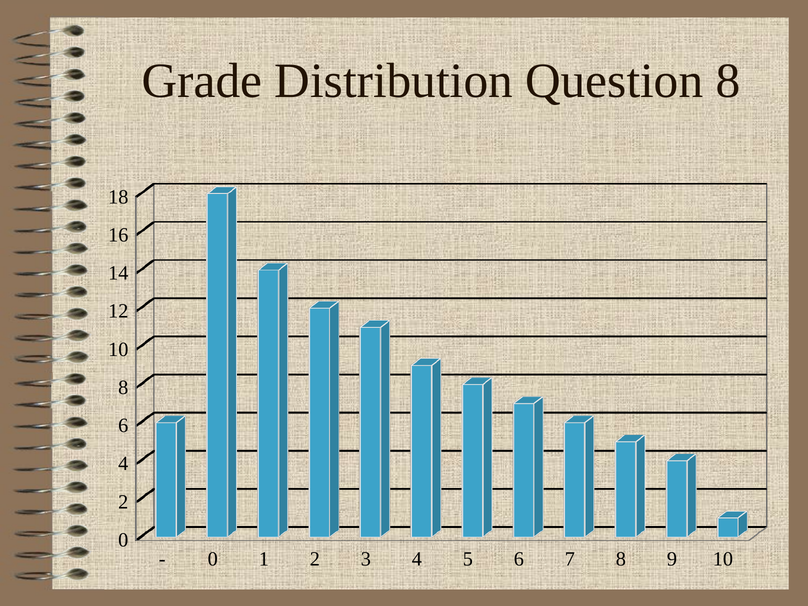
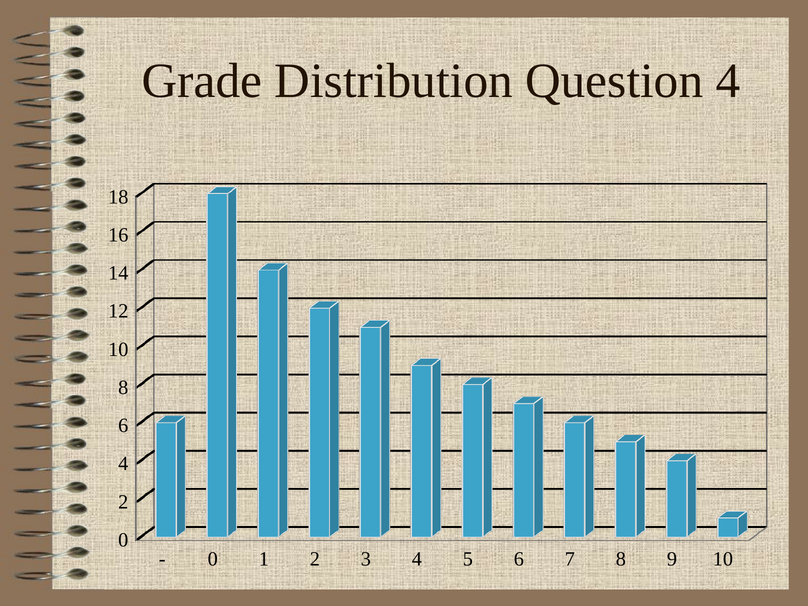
Question 8: 8 -> 4 (728, 81)
